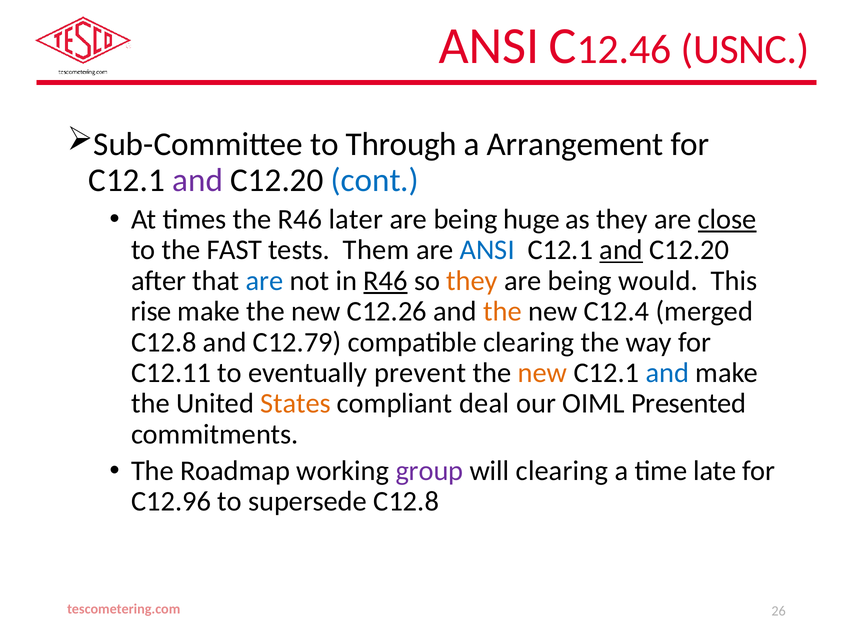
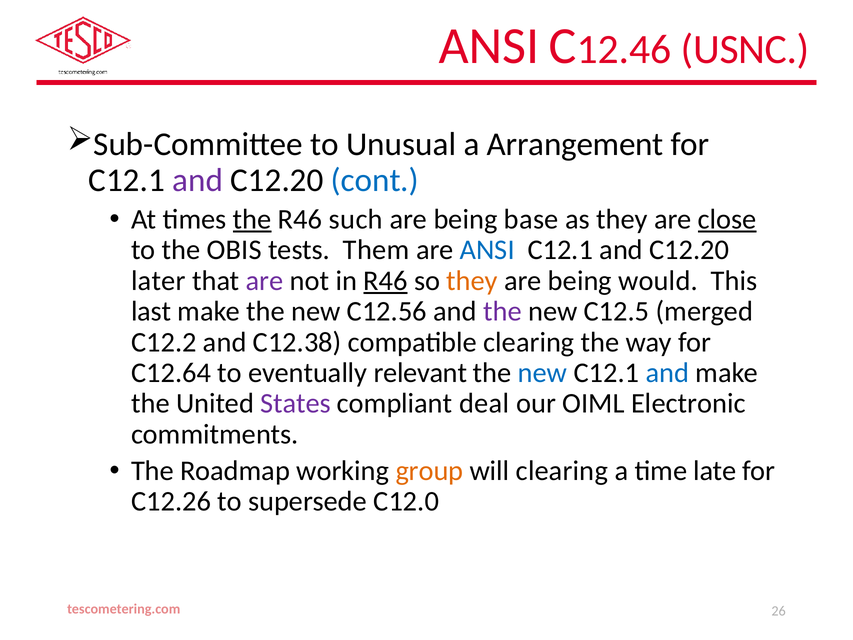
Through: Through -> Unusual (401, 144)
the underline: none -> present (252, 219)
later: later -> such (356, 219)
huge: huge -> base (531, 219)
FAST: FAST -> OBIS (234, 250)
and underline: present -> none (621, 250)
after: after -> later (158, 281)
are colour: blue -> purple (265, 281)
rise: rise -> last (151, 311)
C12.26: C12.26 -> C12.56 (387, 311)
the colour: orange -> purple (502, 311)
C12.4: C12.4 -> C12.5 (617, 311)
C12.8: C12.8 -> C12.2 (164, 342)
C12.79: C12.79 -> C12.38 (297, 342)
C12.11: C12.11 -> C12.64 (171, 373)
prevent: prevent -> relevant (420, 373)
new colour: orange -> blue (543, 373)
States colour: orange -> purple (296, 403)
Presented: Presented -> Electronic (688, 403)
group colour: purple -> orange (429, 471)
C12.96: C12.96 -> C12.26 (171, 501)
supersede C12.8: C12.8 -> C12.0 (406, 501)
